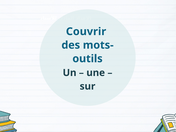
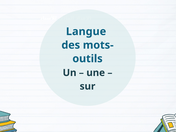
Couvrir: Couvrir -> Langue (86, 32)
